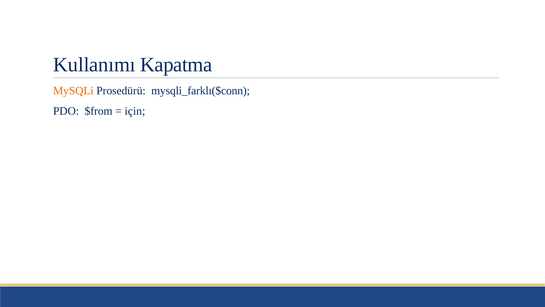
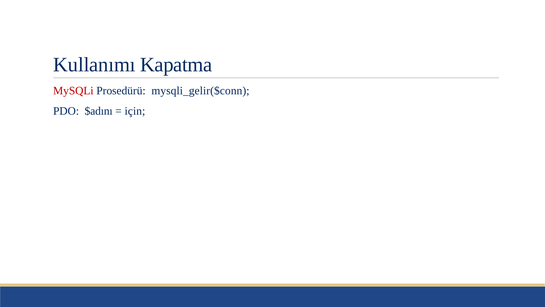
MySQLi colour: orange -> red (73, 91)
mysqli_farklı($conn: mysqli_farklı($conn -> mysqli_gelir($conn (200, 91)
$from: $from -> $adını (99, 111)
